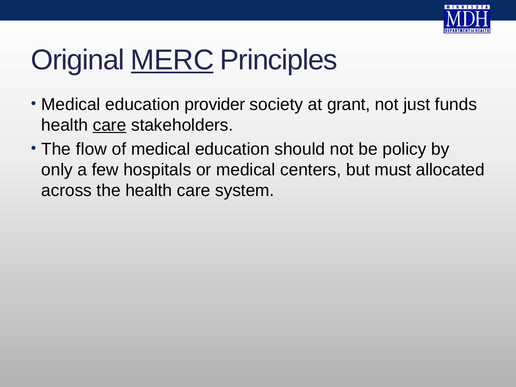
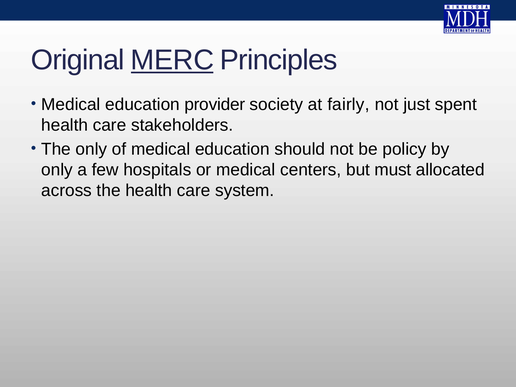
grant: grant -> fairly (348, 104)
funds: funds -> spent (456, 104)
care underline: present -> none (110, 125)
The flow: flow -> only (91, 149)
